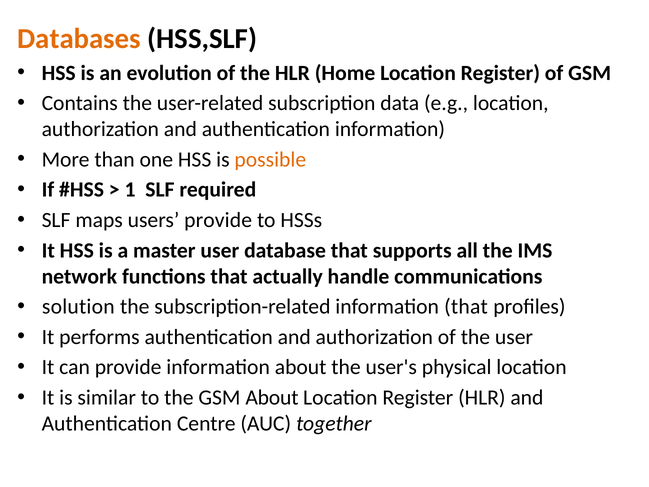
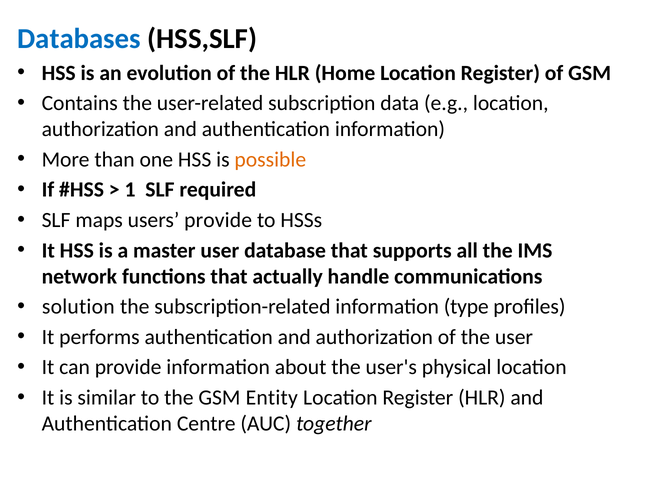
Databases colour: orange -> blue (79, 39)
information that: that -> type (466, 307)
GSM About: About -> Entity (272, 397)
